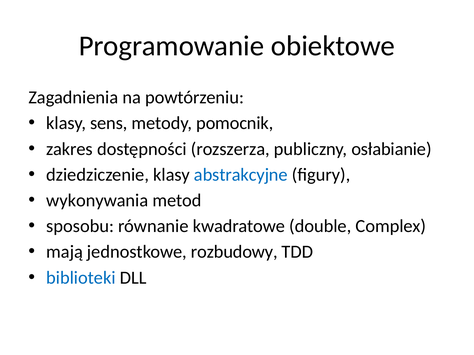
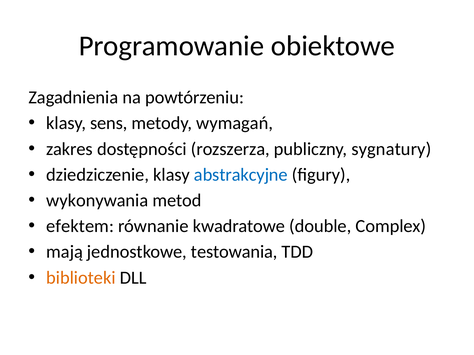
pomocnik: pomocnik -> wymagań (235, 123)
osłabianie: osłabianie -> sygnatury (391, 149)
sposobu: sposobu -> efektem (80, 226)
rozbudowy: rozbudowy -> testowania (234, 252)
biblioteki colour: blue -> orange (81, 278)
